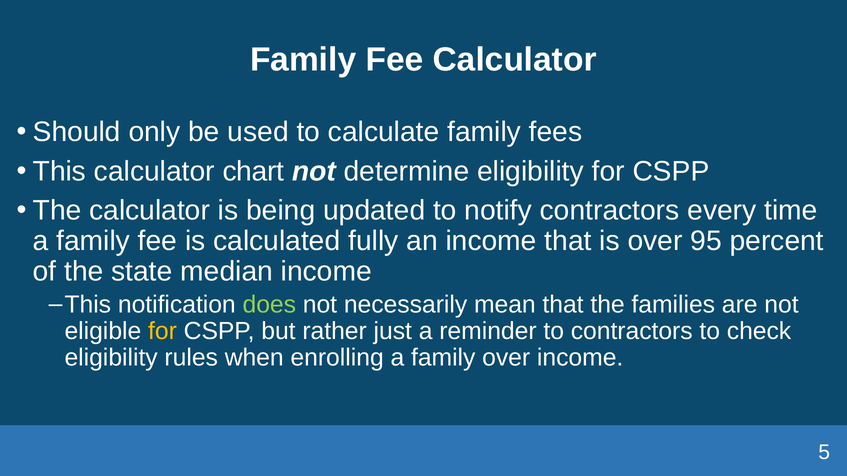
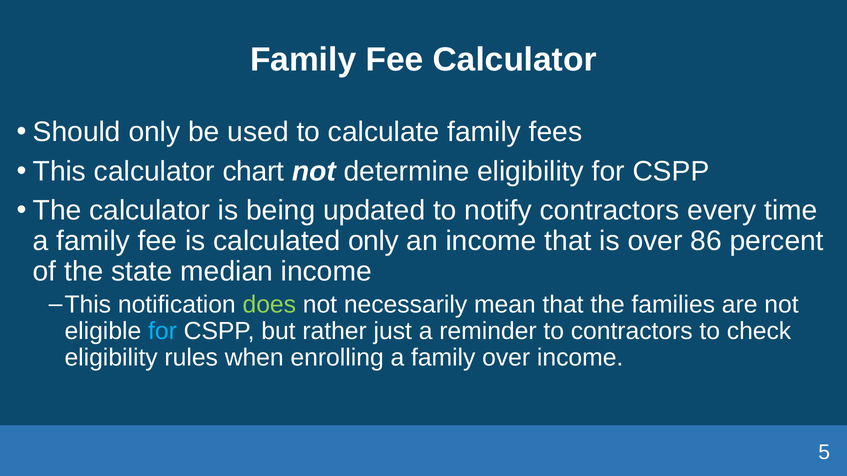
calculated fully: fully -> only (374, 241)
95: 95 -> 86 (706, 241)
for colour: yellow -> light blue (163, 331)
